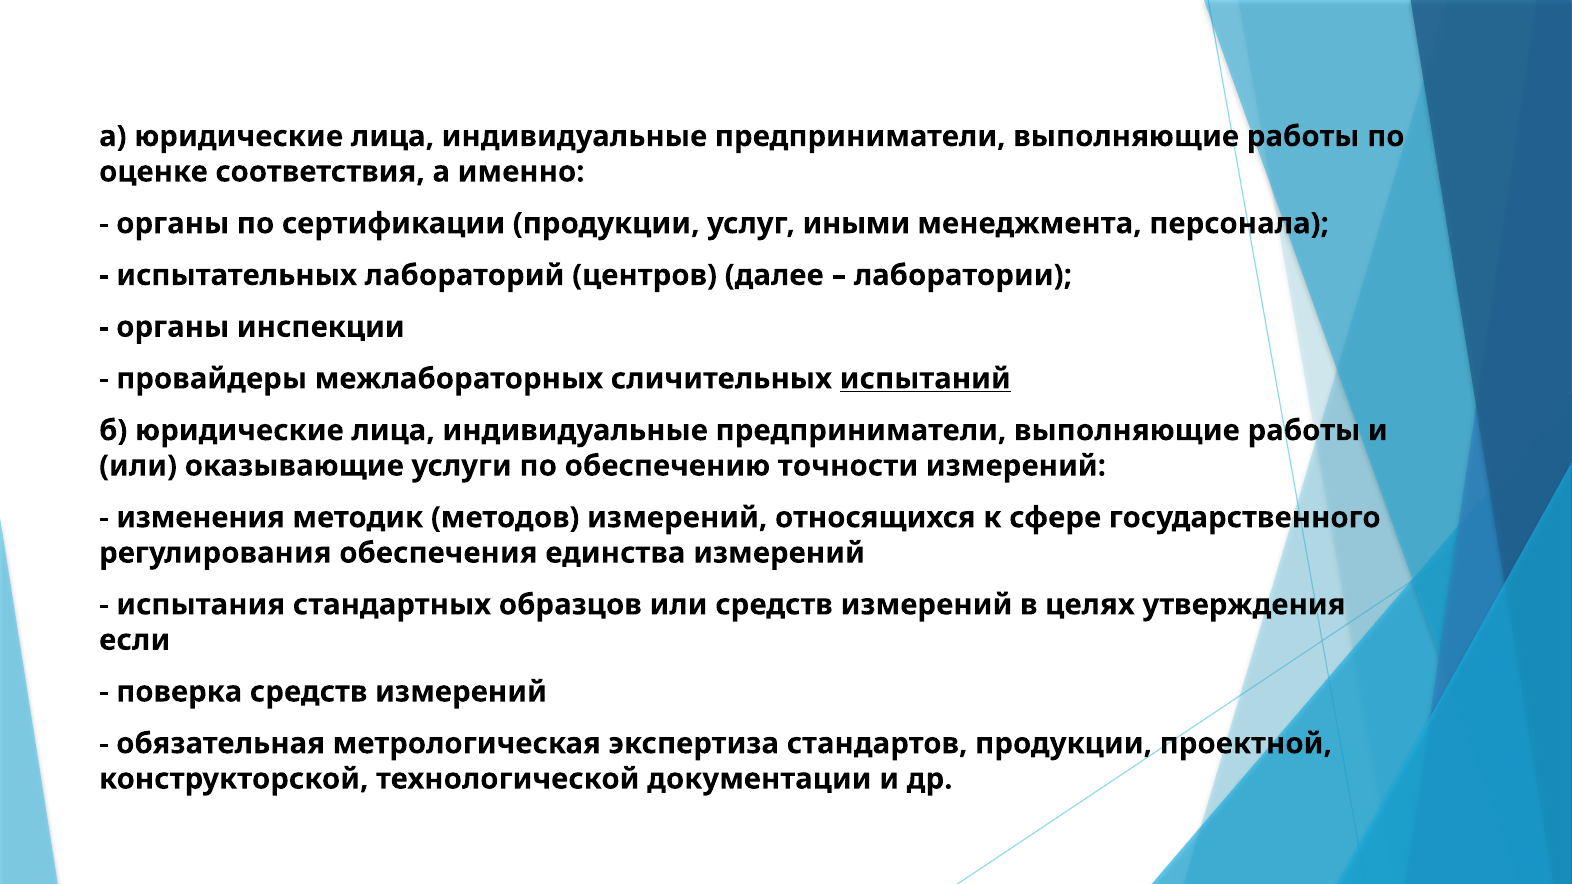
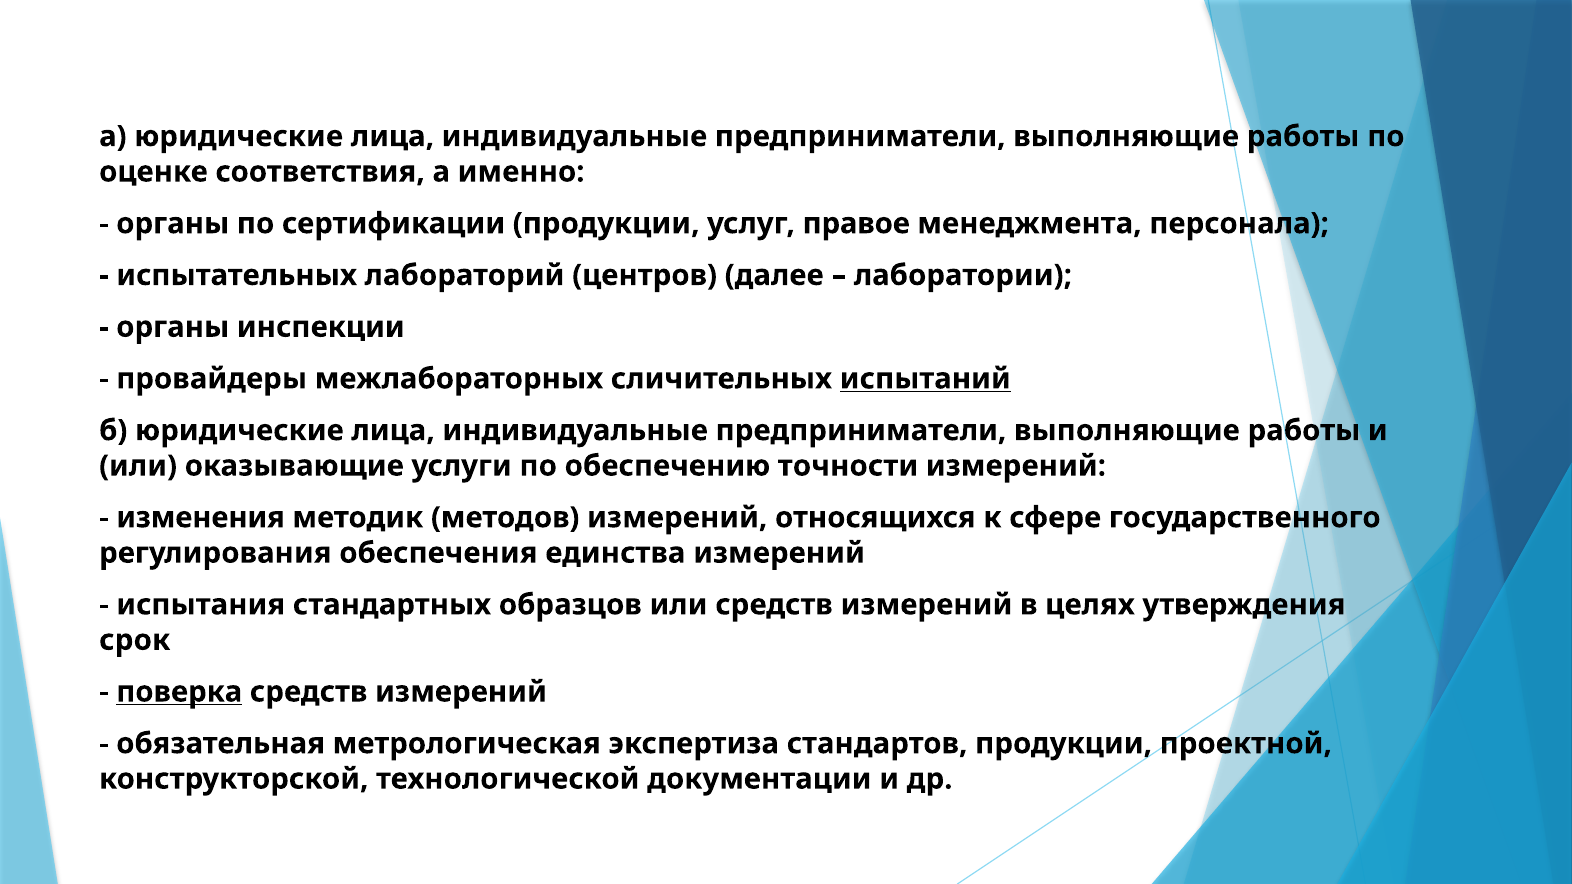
иными: иными -> правое (856, 224)
если: если -> срок (135, 640)
поверка underline: none -> present (179, 692)
